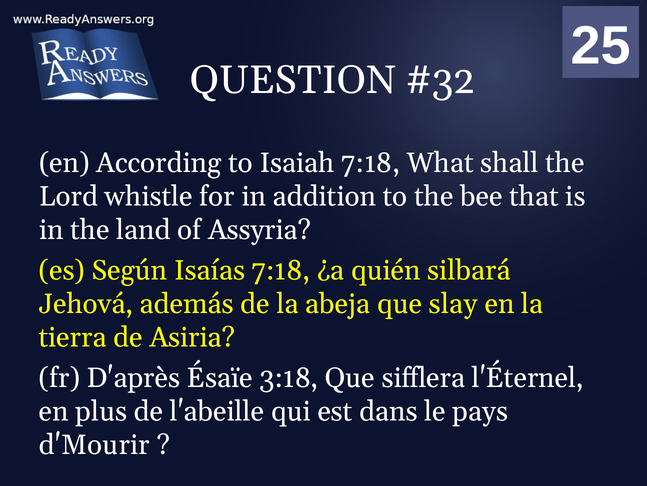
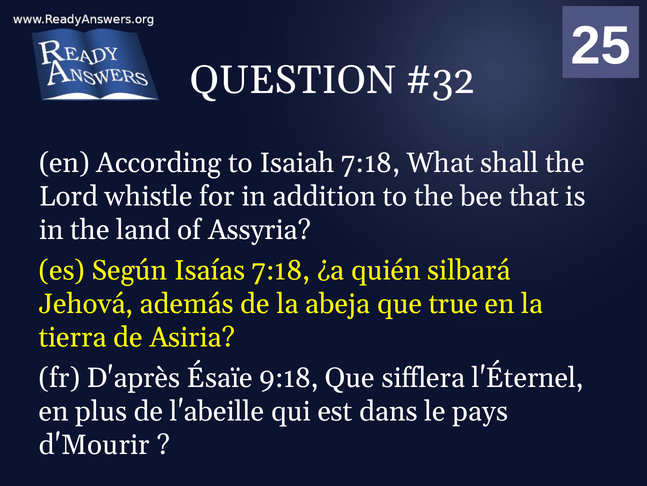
slay: slay -> true (453, 304)
3:18: 3:18 -> 9:18 (289, 378)
